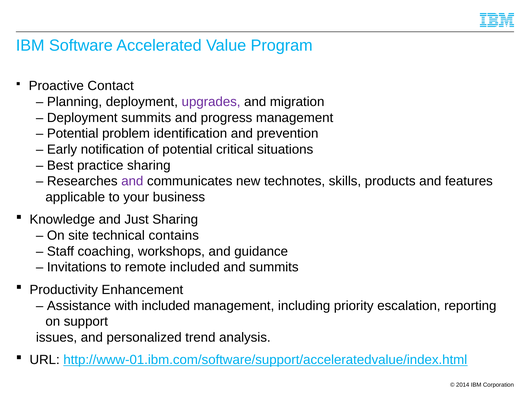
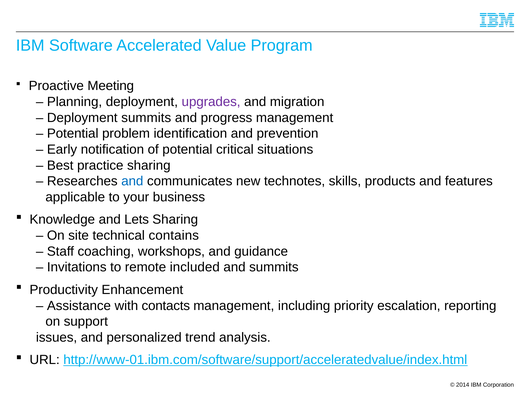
Contact: Contact -> Meeting (111, 86)
and colour: purple -> blue (132, 181)
Just: Just -> Lets (137, 220)
with included: included -> contacts (166, 306)
